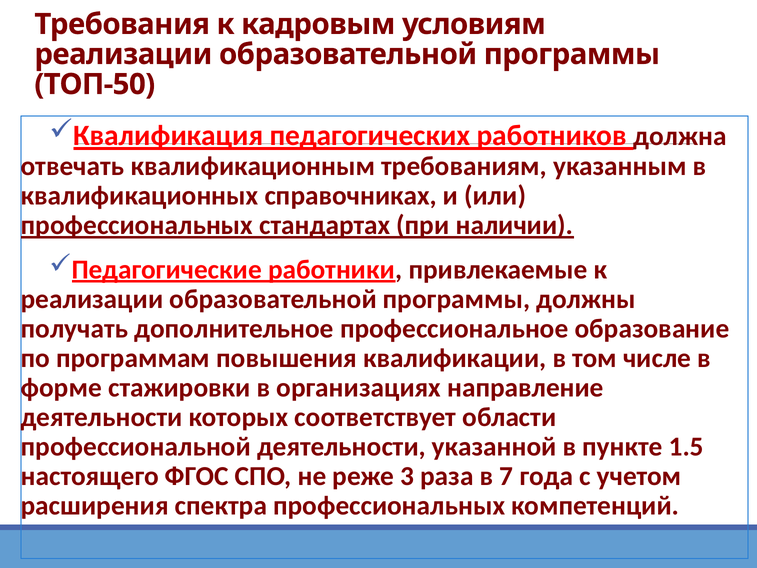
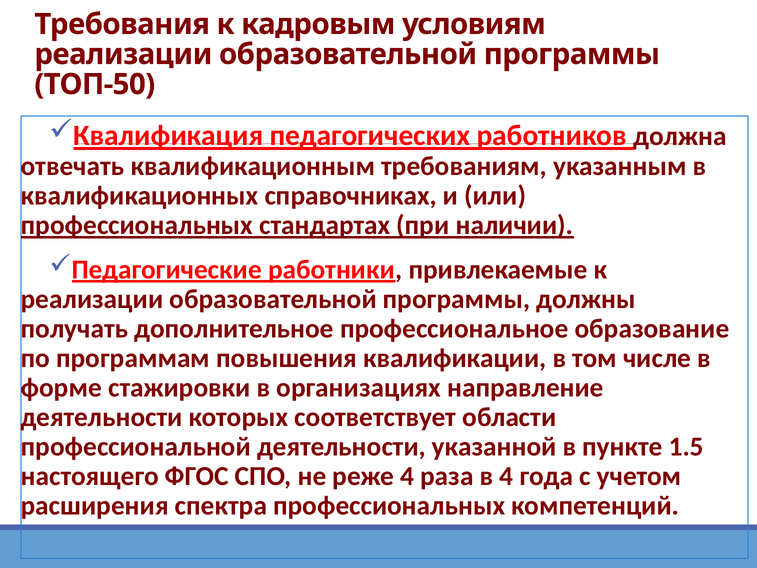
реже 3: 3 -> 4 (407, 476)
в 7: 7 -> 4 (506, 476)
